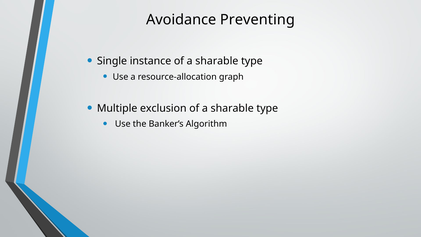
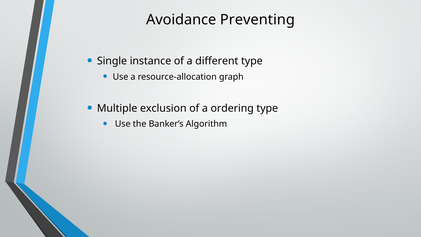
instance of a sharable: sharable -> different (217, 61)
sharable: sharable -> ordering (232, 108)
